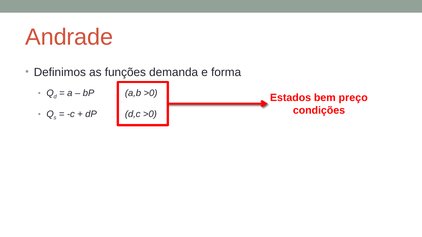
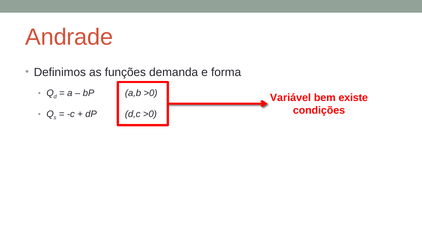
Estados: Estados -> Variável (291, 98)
preço: preço -> existe (353, 98)
